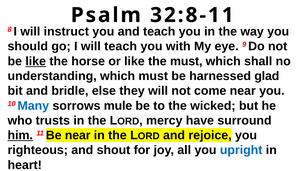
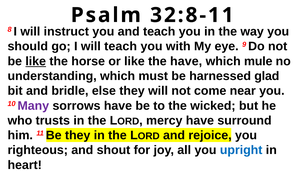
the must: must -> have (186, 61)
shall: shall -> mule (258, 61)
Many colour: blue -> purple (33, 106)
sorrows mule: mule -> have (118, 106)
him underline: present -> none (20, 135)
Be near: near -> they (78, 135)
